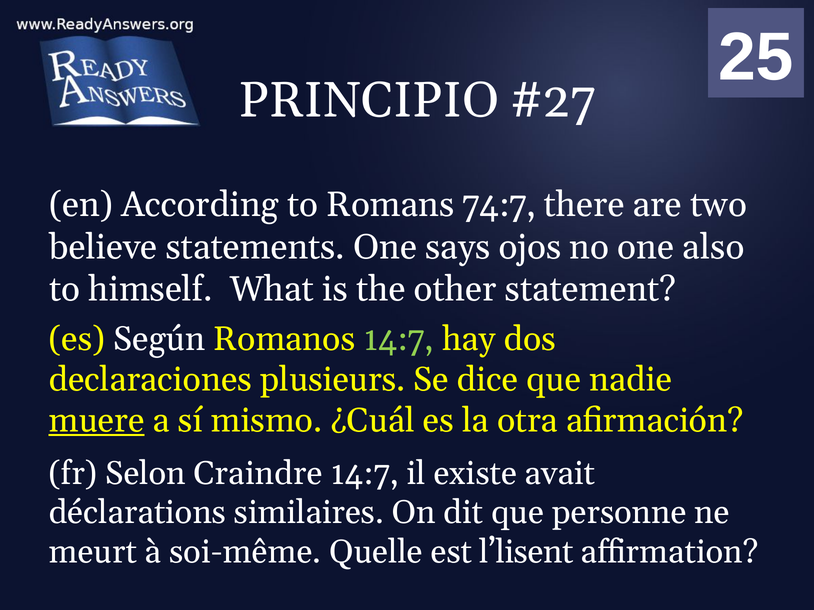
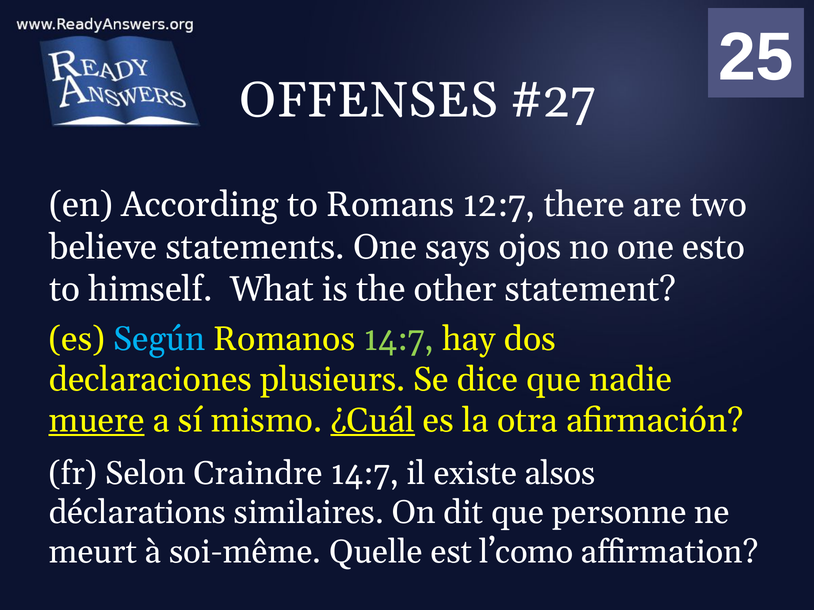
PRINCIPIO: PRINCIPIO -> OFFENSES (369, 100)
74:7: 74:7 -> 12:7 (499, 205)
also: also -> esto (714, 247)
Según colour: white -> light blue (159, 339)
¿Cuál underline: none -> present (373, 421)
avait: avait -> alsos (560, 474)
l’lisent: l’lisent -> l’como (526, 552)
